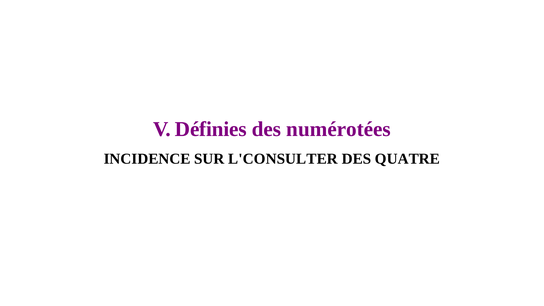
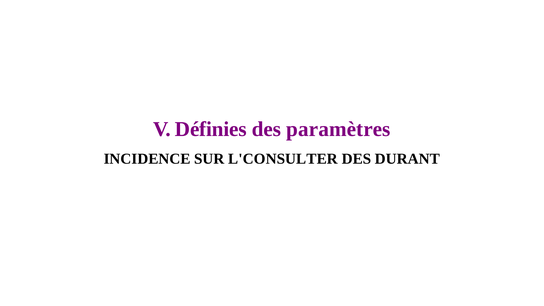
numérotées: numérotées -> paramètres (338, 129)
QUATRE: QUATRE -> DURANT (407, 159)
